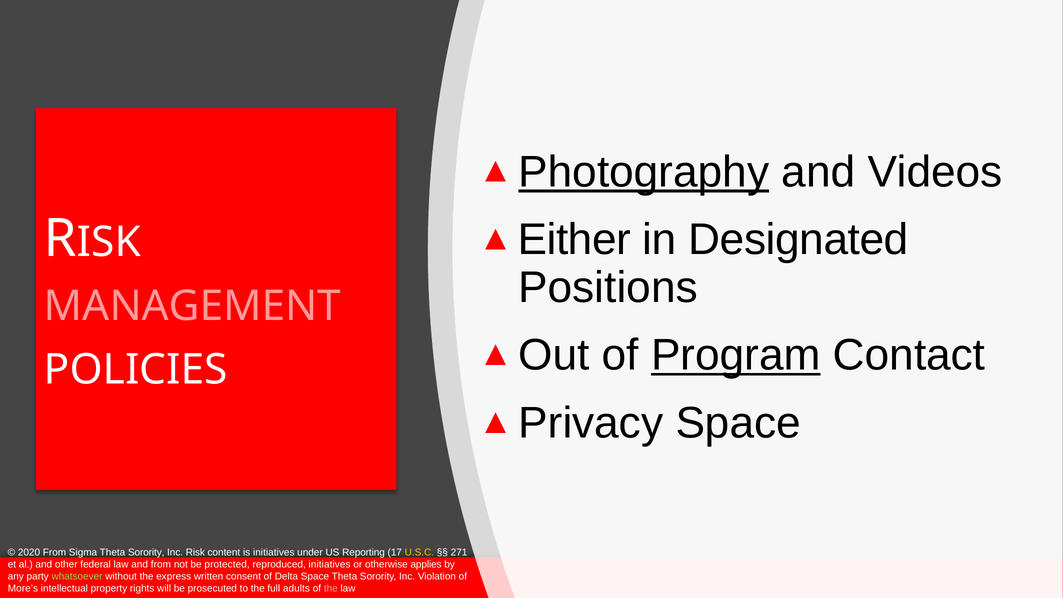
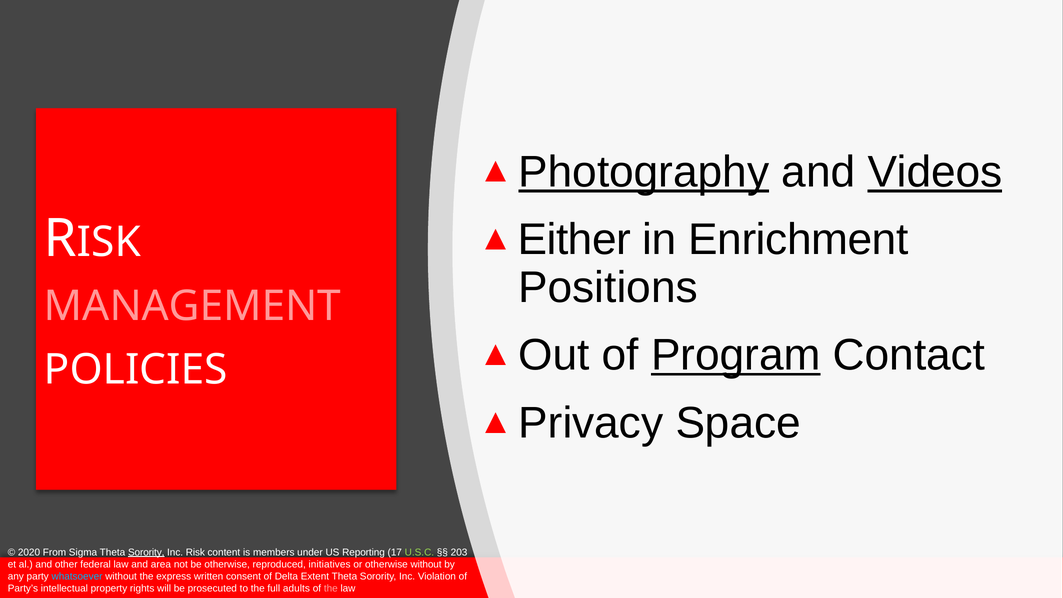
Videos underline: none -> present (935, 172)
Designated: Designated -> Enrichment (798, 240)
Sorority underline: none -> present (146, 552)
is initiatives: initiatives -> members (274, 552)
U.S.C colour: yellow -> light green (419, 552)
271: 271 -> 203 (459, 552)
and from: from -> area (161, 564)
be protected: protected -> otherwise (227, 564)
otherwise applies: applies -> without (426, 564)
whatsoever colour: light green -> light blue (77, 576)
Delta Space: Space -> Extent (315, 576)
More’s: More’s -> Party’s (23, 588)
